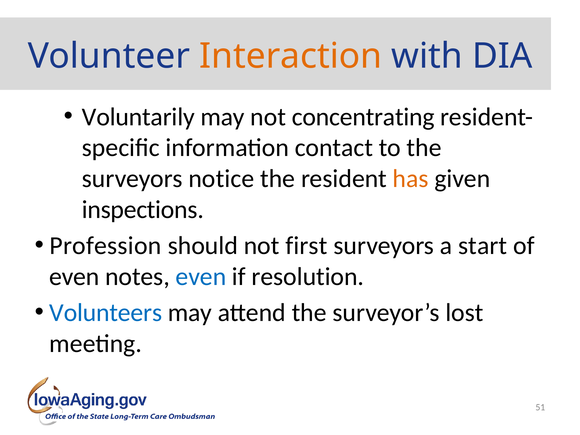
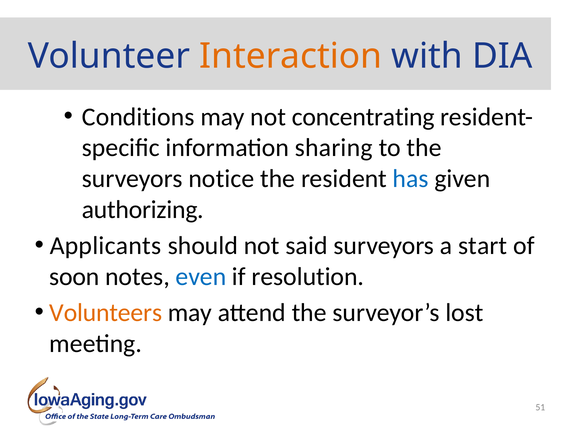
Voluntarily: Voluntarily -> Conditions (138, 117)
contact: contact -> sharing (334, 148)
has colour: orange -> blue (411, 179)
inspections: inspections -> authorizing (143, 210)
Profession: Profession -> Applicants (105, 246)
first: first -> said (306, 246)
even: even -> soon (74, 277)
Volunteers colour: blue -> orange (106, 313)
